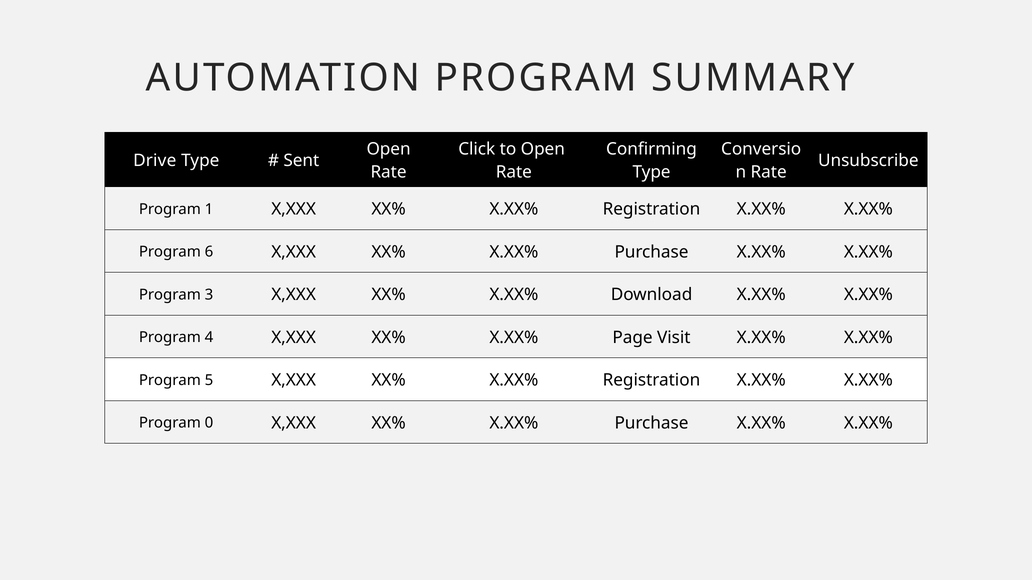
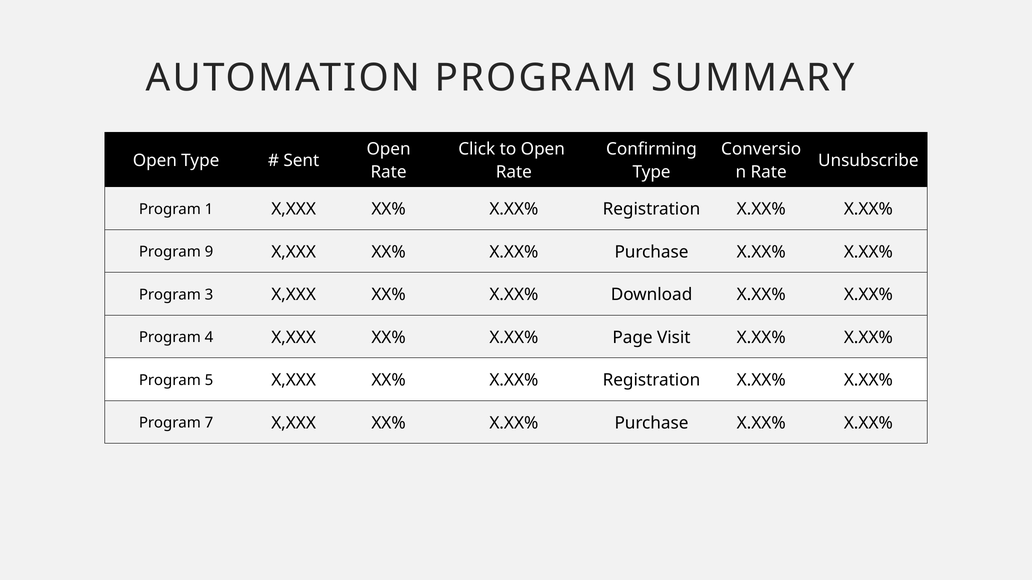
Drive: Drive -> Open (155, 161)
6: 6 -> 9 (209, 252)
0: 0 -> 7 (209, 423)
